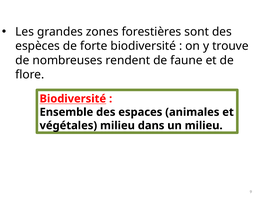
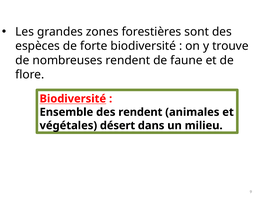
des espaces: espaces -> rendent (140, 112)
végétales milieu: milieu -> désert (118, 126)
